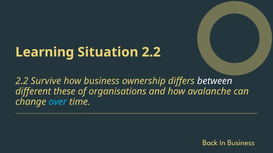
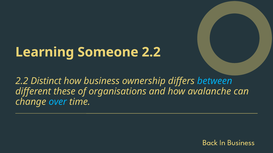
Situation: Situation -> Someone (108, 52)
Survive: Survive -> Distinct (46, 81)
between colour: white -> light blue (215, 81)
